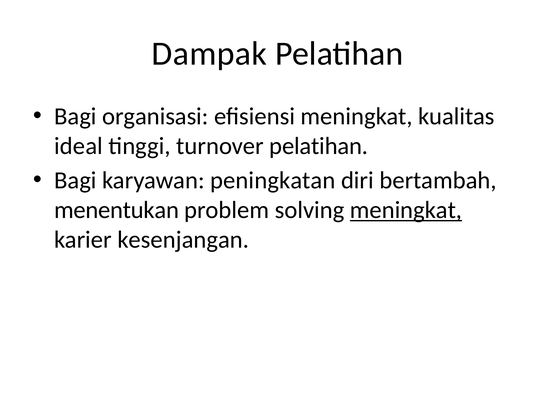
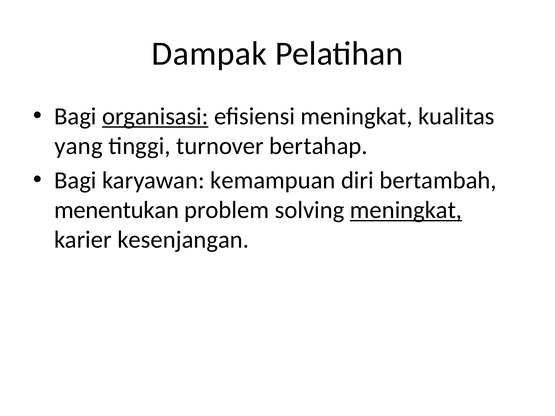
organisasi underline: none -> present (155, 116)
ideal: ideal -> yang (78, 146)
turnover pelatihan: pelatihan -> bertahap (319, 146)
peningkatan: peningkatan -> kemampuan (273, 181)
